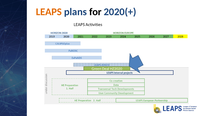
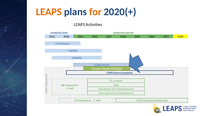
for colour: black -> orange (95, 12)
